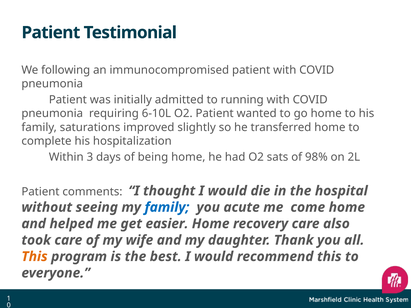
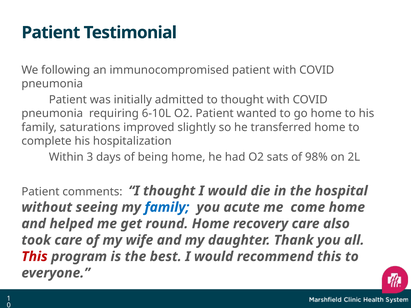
to running: running -> thought (242, 100)
easier: easier -> round (167, 224)
This colour: orange -> red (35, 257)
